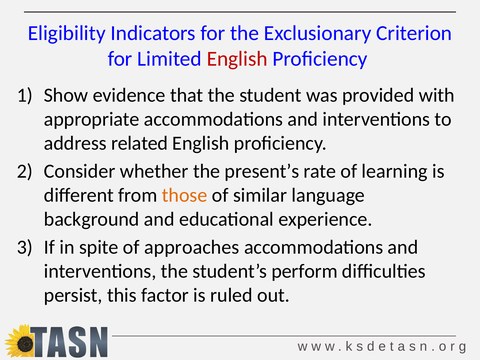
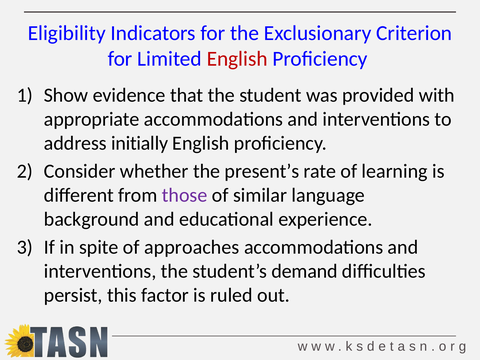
related: related -> initially (140, 143)
those colour: orange -> purple (185, 195)
perform: perform -> demand (305, 271)
